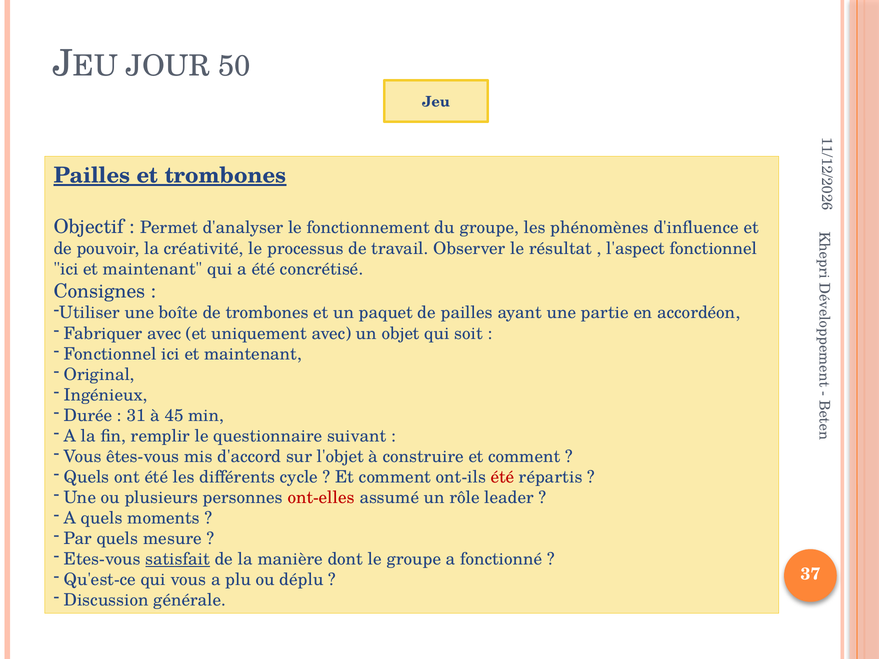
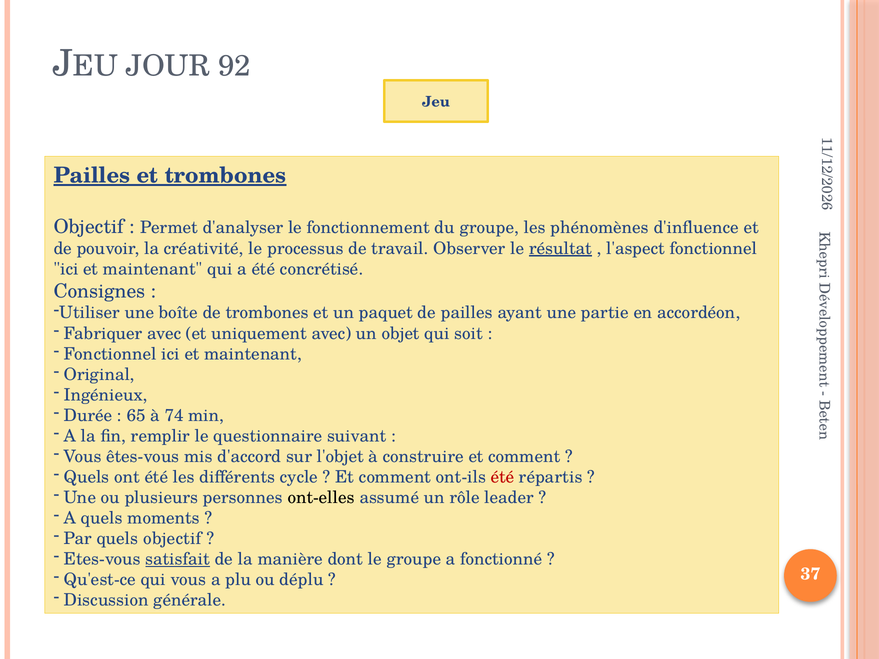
50: 50 -> 92 (234, 66)
résultat underline: none -> present (560, 249)
31: 31 -> 65 (136, 416)
45: 45 -> 74 (174, 416)
ont-elles colour: red -> black (321, 498)
quels mesure: mesure -> objectif (172, 539)
